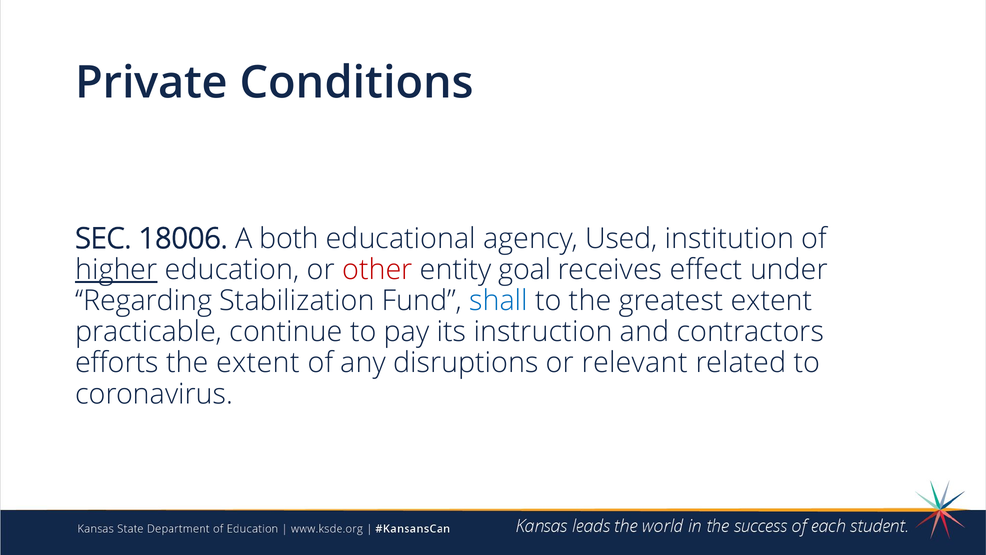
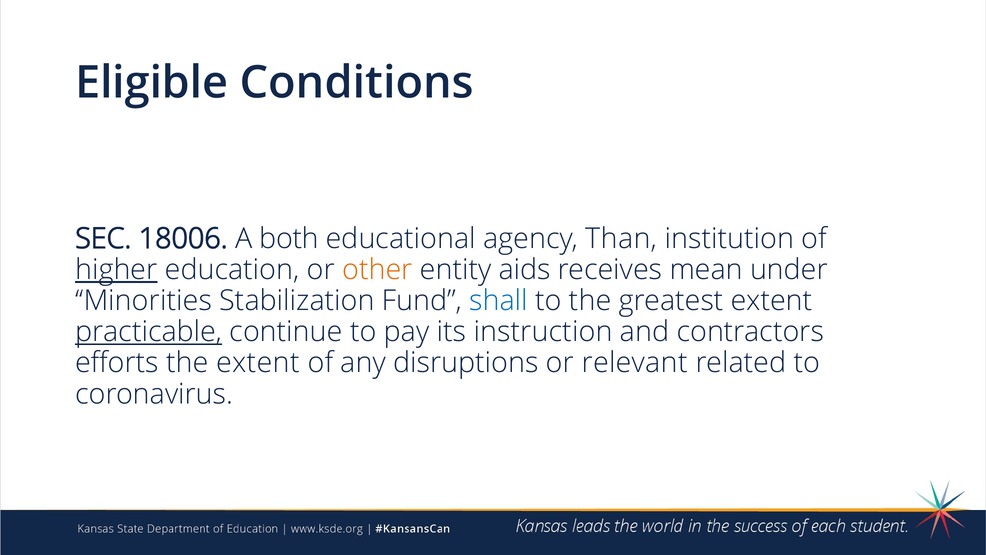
Private: Private -> Eligible (152, 83)
Used: Used -> Than (621, 238)
other colour: red -> orange (377, 269)
goal: goal -> aids (525, 269)
effect: effect -> mean (706, 269)
Regarding: Regarding -> Minorities (144, 301)
practicable underline: none -> present (149, 332)
